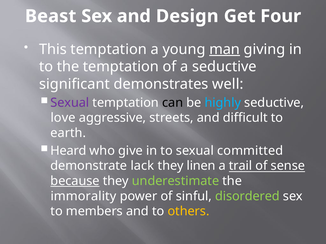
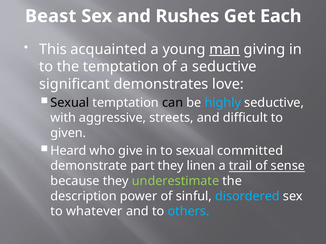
Design: Design -> Rushes (187, 16)
Four: Four -> Each (281, 16)
This temptation: temptation -> acquainted (109, 49)
well: well -> love (228, 84)
Sexual colour: purple -> black (70, 103)
love: love -> with (63, 118)
earth: earth -> given (68, 133)
lack: lack -> part (142, 166)
because underline: present -> none (75, 181)
immorality: immorality -> description (84, 196)
disordered colour: light green -> light blue (247, 196)
members: members -> whatever (94, 212)
others colour: yellow -> light blue (188, 212)
